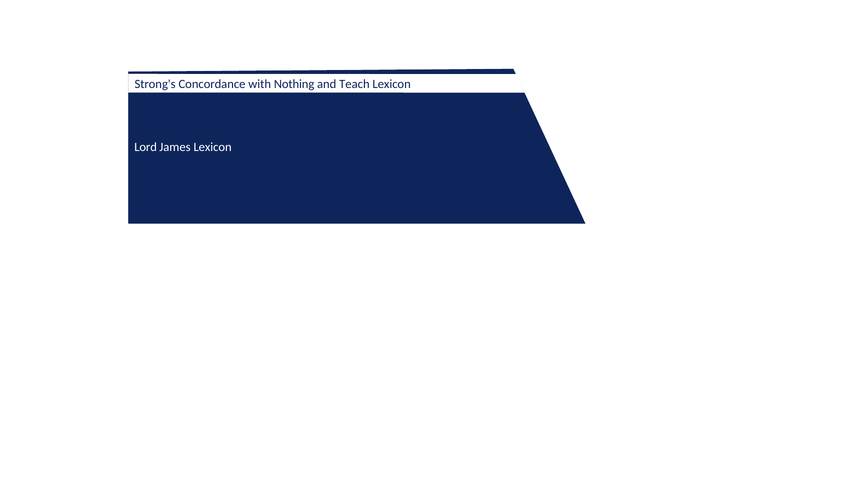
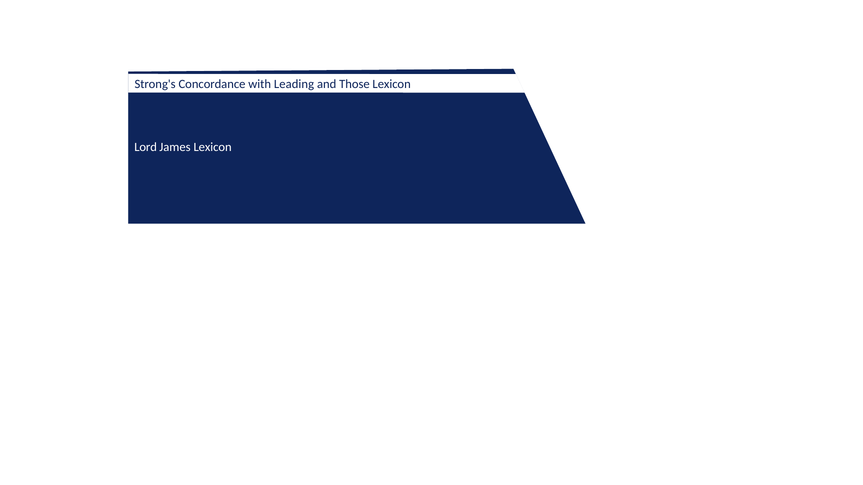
Nothing: Nothing -> Leading (294, 84)
Teach: Teach -> Those (354, 84)
